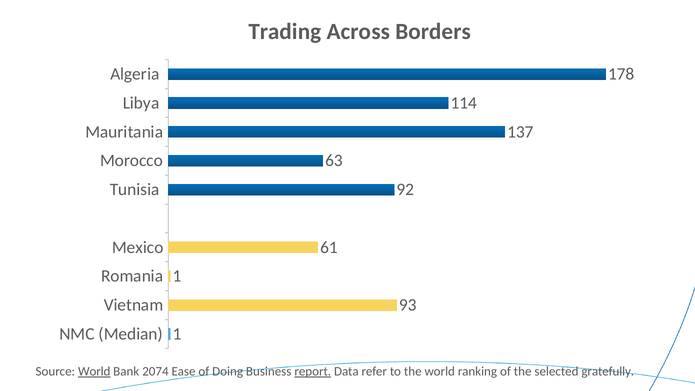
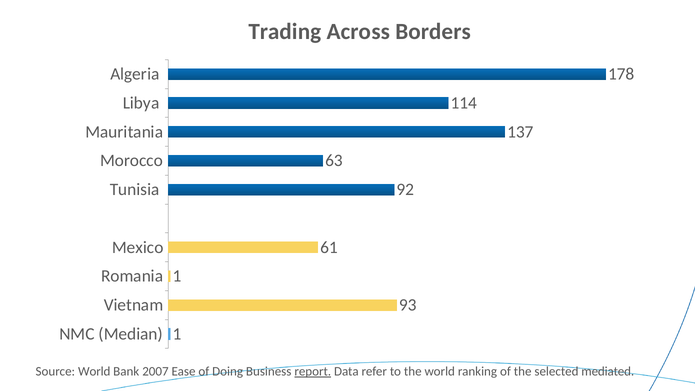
World underline: present -> none (94, 371)
2074: 2074 -> 2007 (155, 371)
gratefully: gratefully -> mediated (608, 371)
